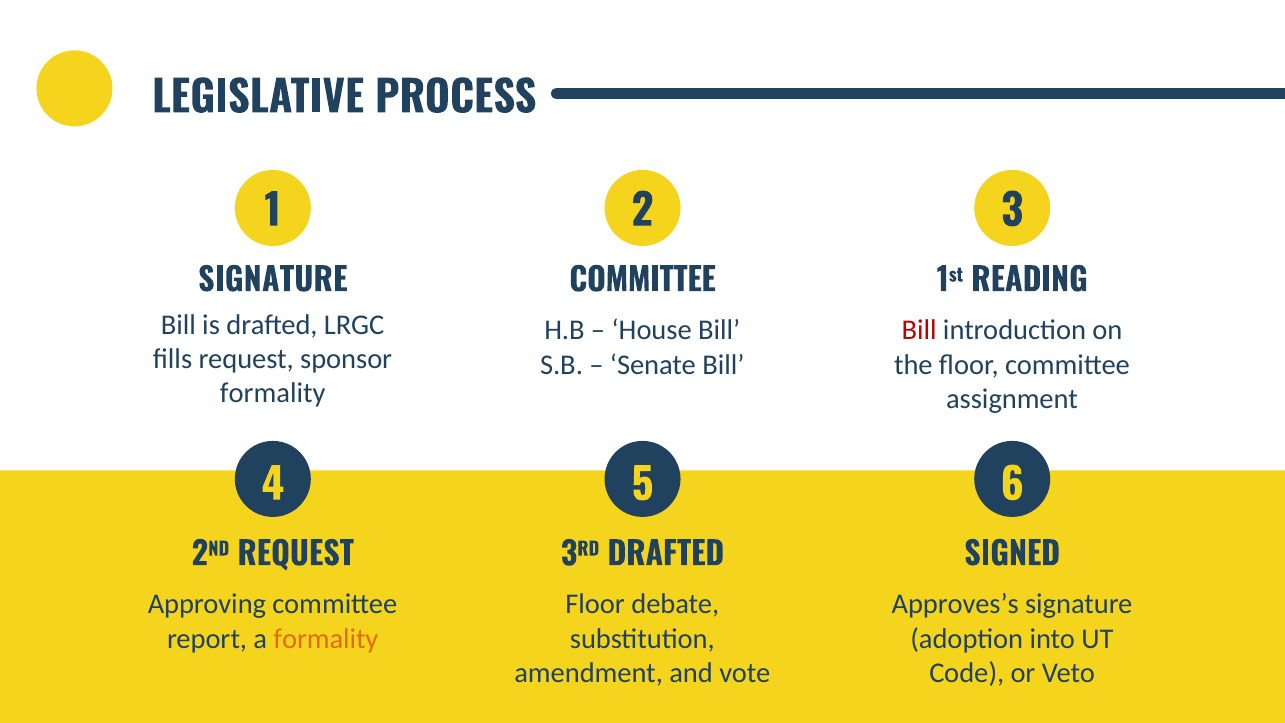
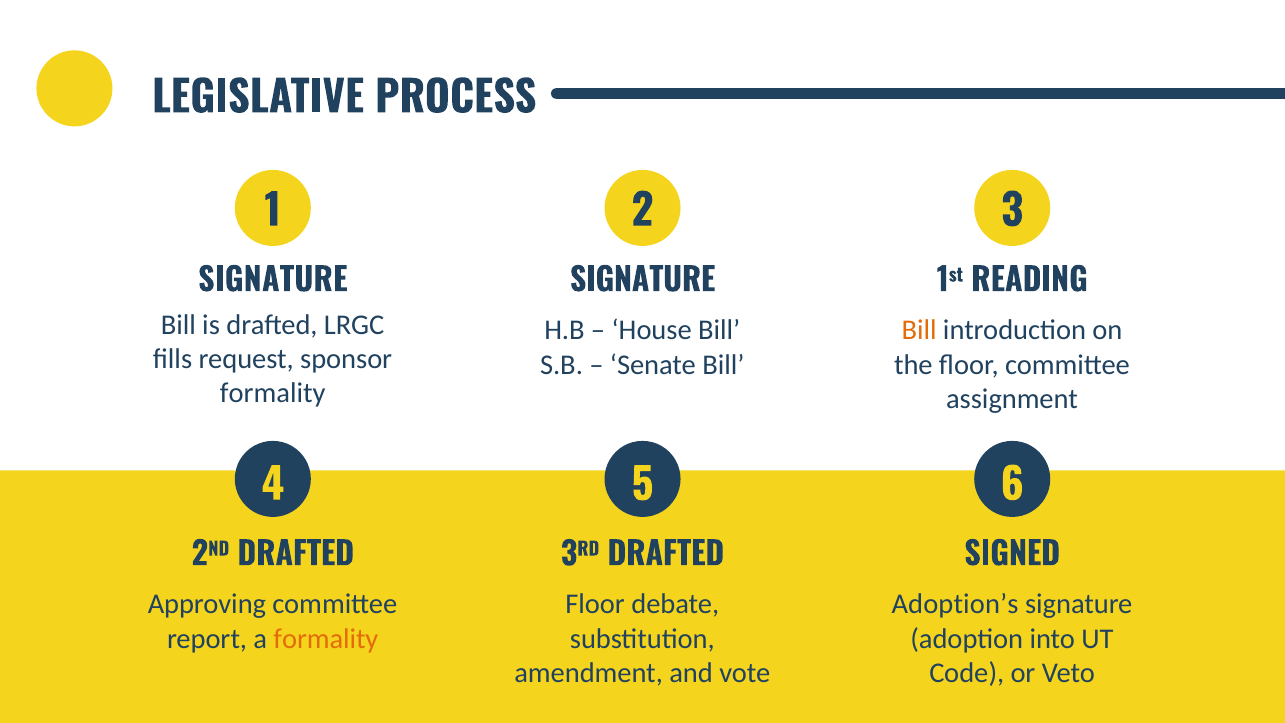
COMMITTEE: COMMITTEE -> SIGNATURE (643, 281)
Bill colour: red -> orange (919, 330)
2ND REQUEST: REQUEST -> DRAFTED (296, 554)
Approves’s: Approves’s -> Adoption’s (955, 604)
